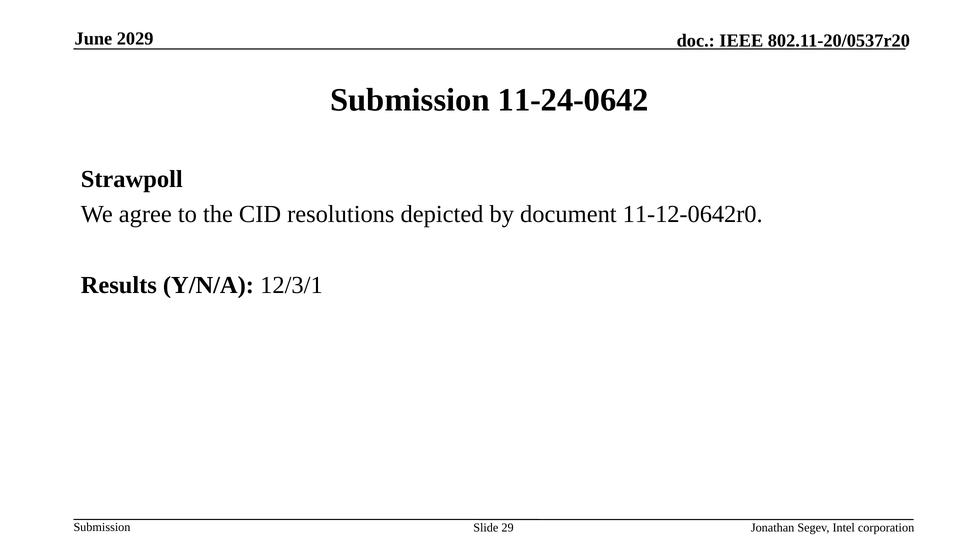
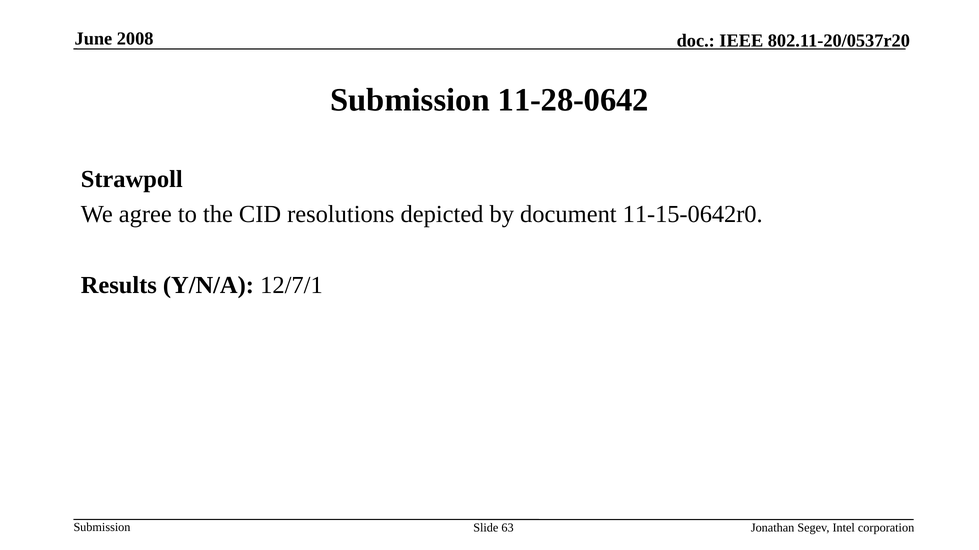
2029: 2029 -> 2008 (135, 39)
11-24-0642: 11-24-0642 -> 11-28-0642 (573, 100)
11-12-0642r0: 11-12-0642r0 -> 11-15-0642r0 (693, 215)
12/3/1: 12/3/1 -> 12/7/1 (291, 286)
29: 29 -> 63 (508, 528)
